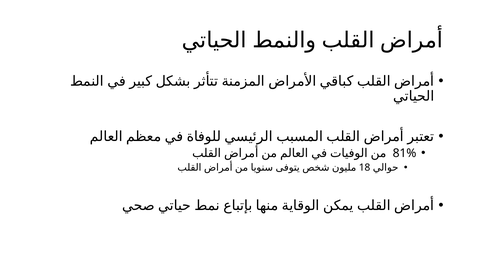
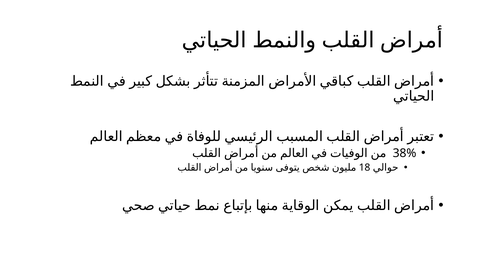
81%: 81% -> 38% (405, 153)
